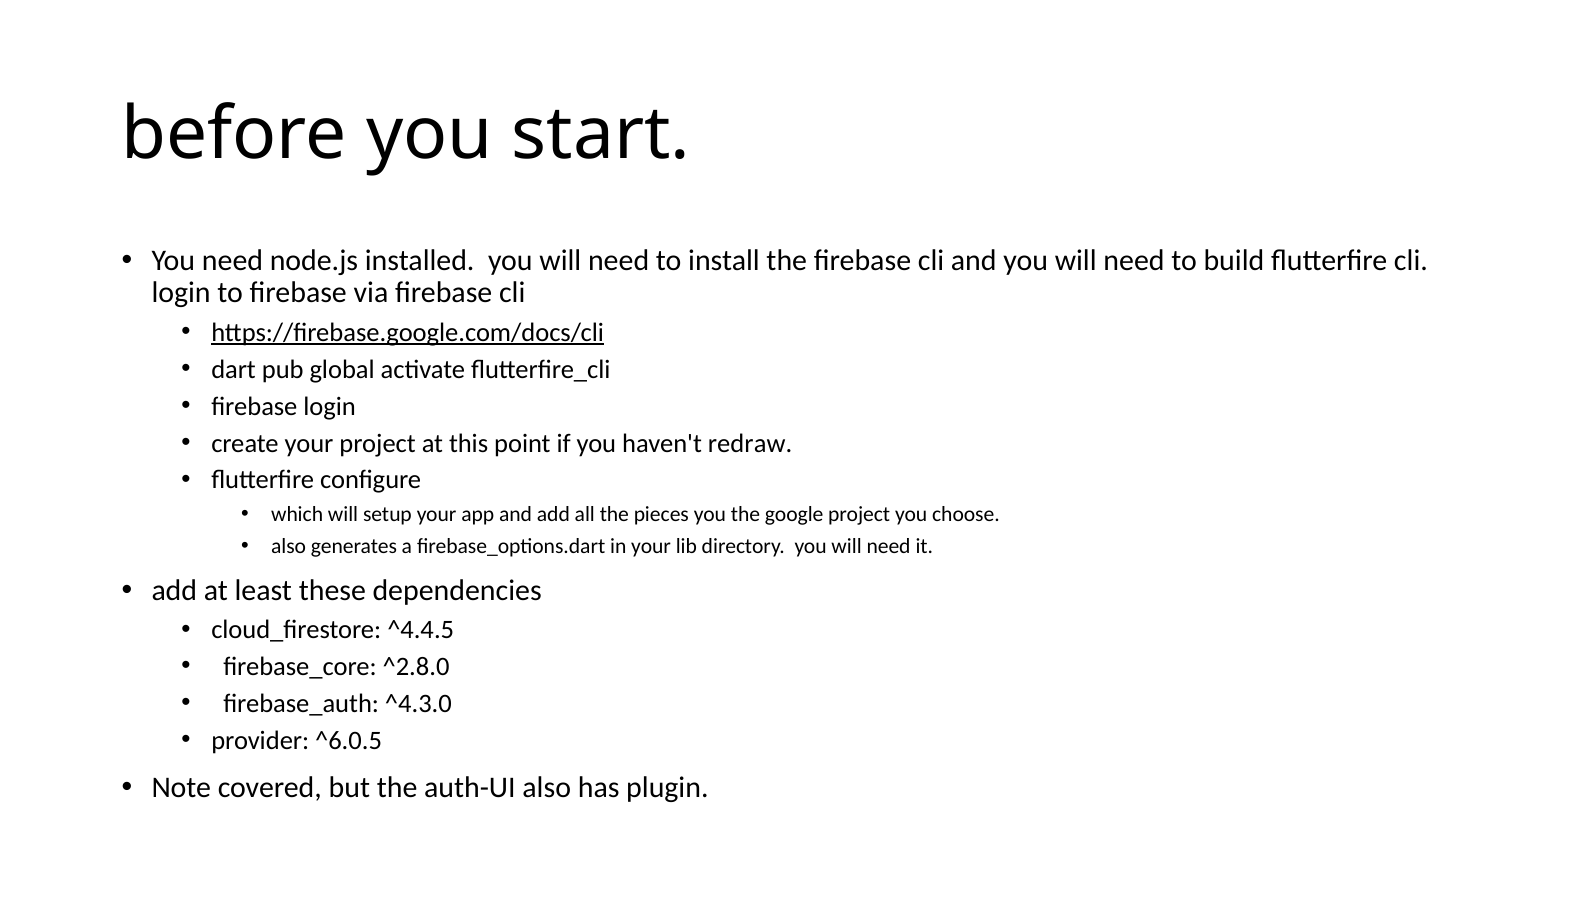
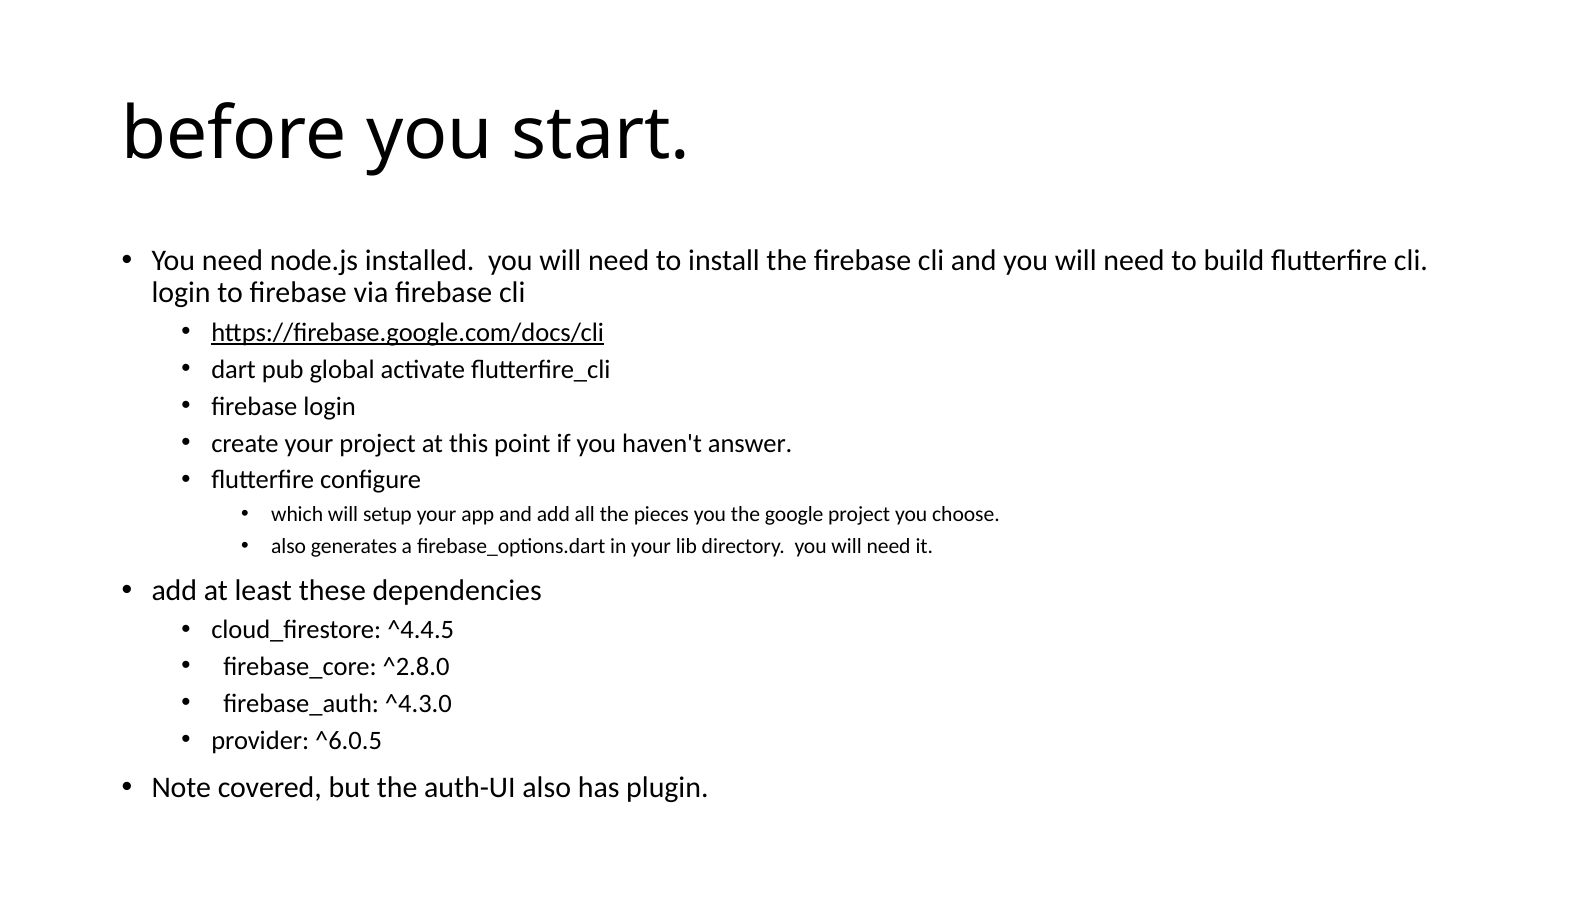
redraw: redraw -> answer (750, 443)
